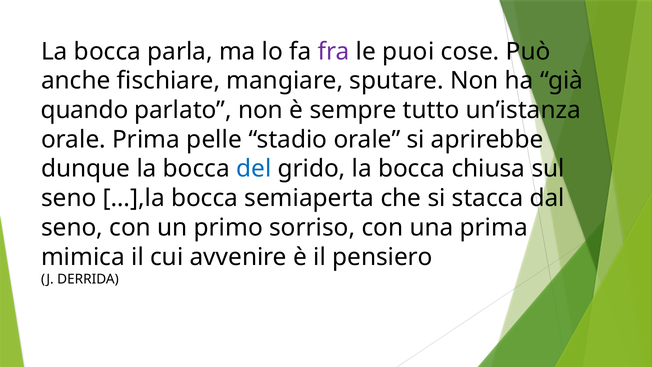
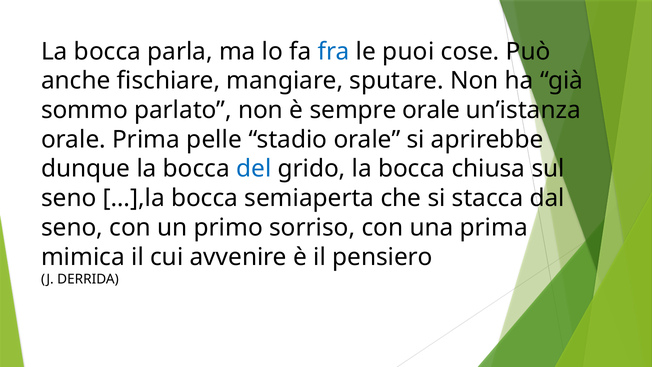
fra colour: purple -> blue (334, 51)
quando: quando -> sommo (84, 110)
sempre tutto: tutto -> orale (431, 110)
